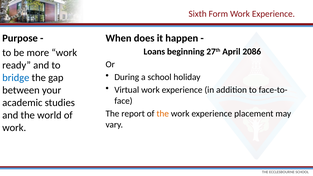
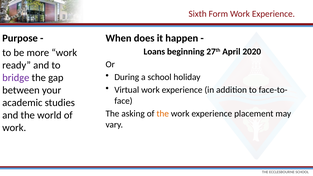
2086: 2086 -> 2020 (252, 52)
bridge colour: blue -> purple (16, 78)
report: report -> asking (133, 114)
